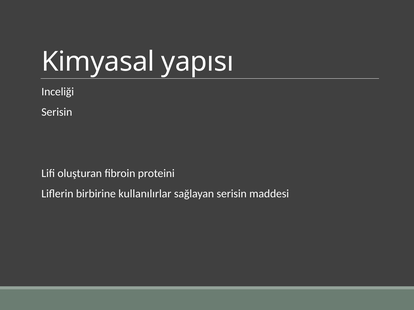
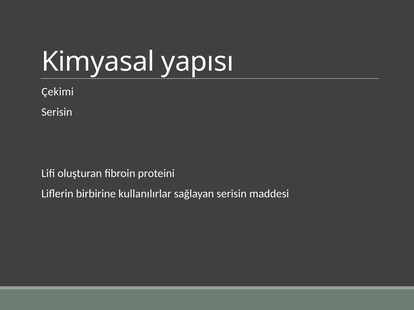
Inceliği: Inceliği -> Çekimi (58, 92)
